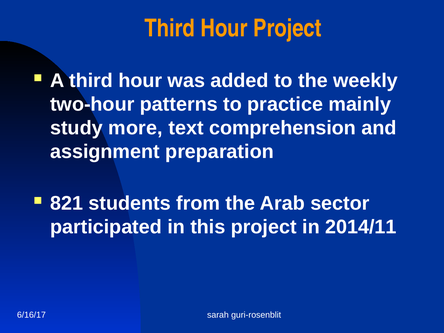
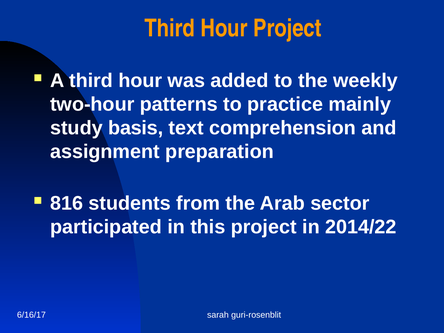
more: more -> basis (136, 128)
821: 821 -> 816 (67, 203)
2014/11: 2014/11 -> 2014/22 (361, 227)
